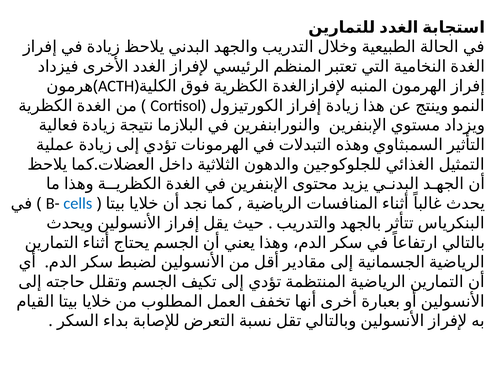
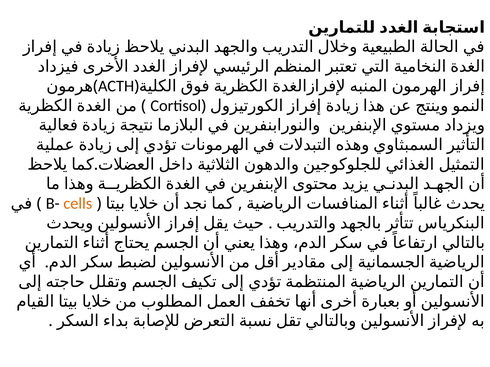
cells colour: blue -> orange (78, 204)
